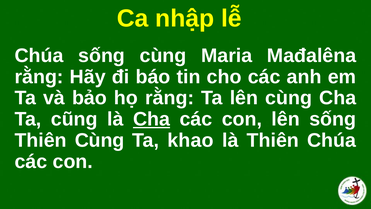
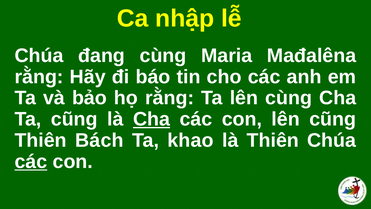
Chúa sống: sống -> đang (102, 56)
lên sống: sống -> cũng (333, 119)
Thiên Cùng: Cùng -> Bách (99, 140)
các underline: none -> present (31, 161)
